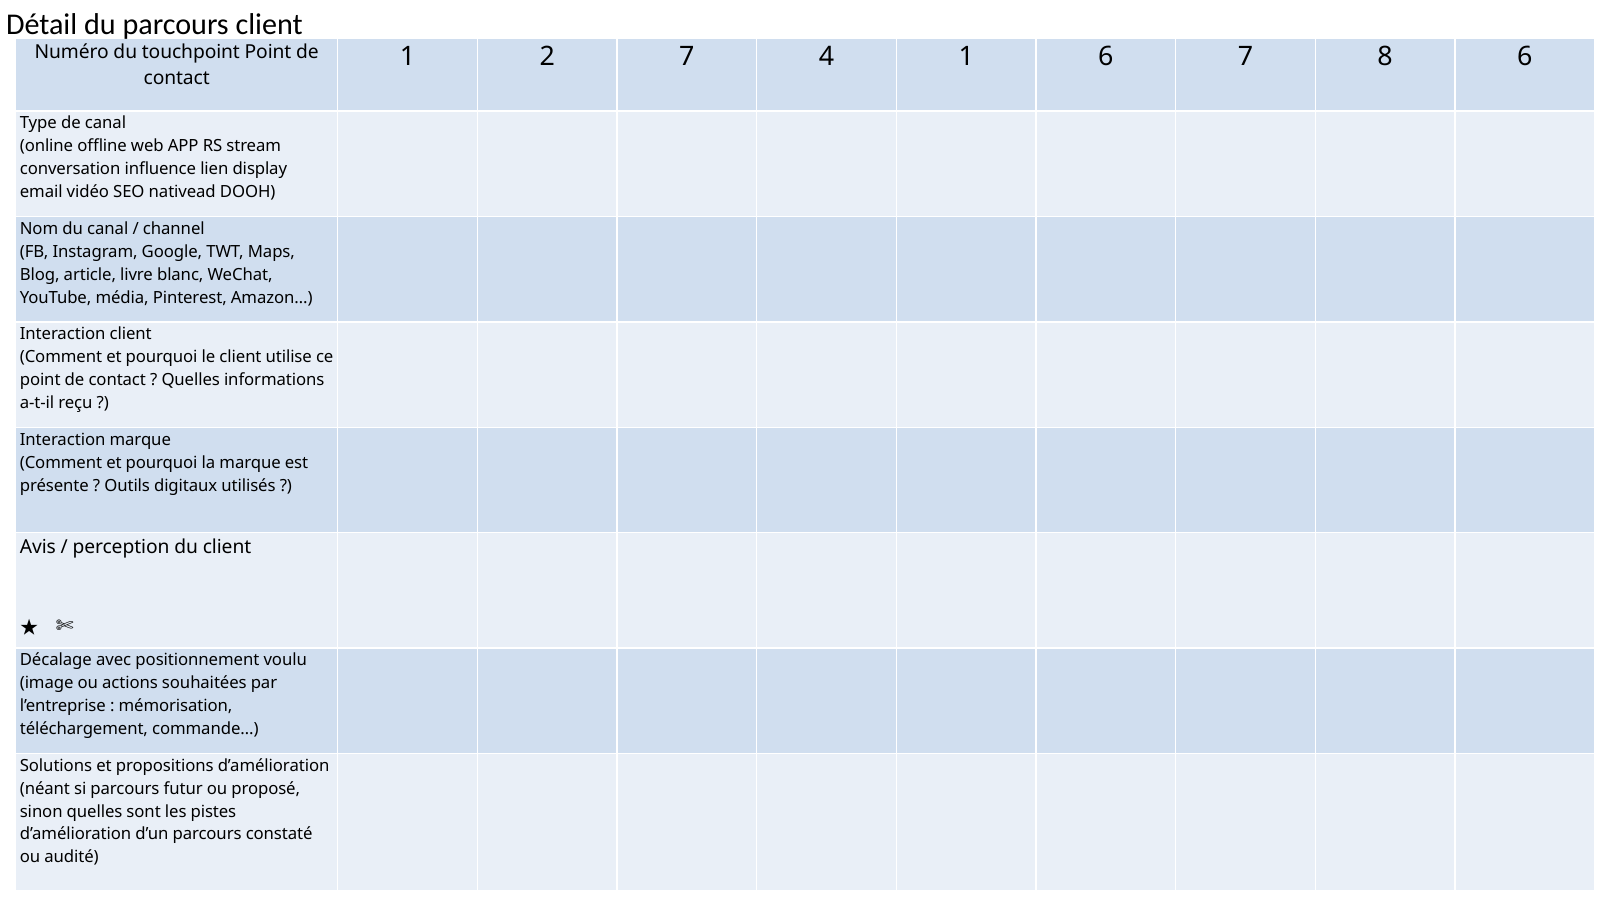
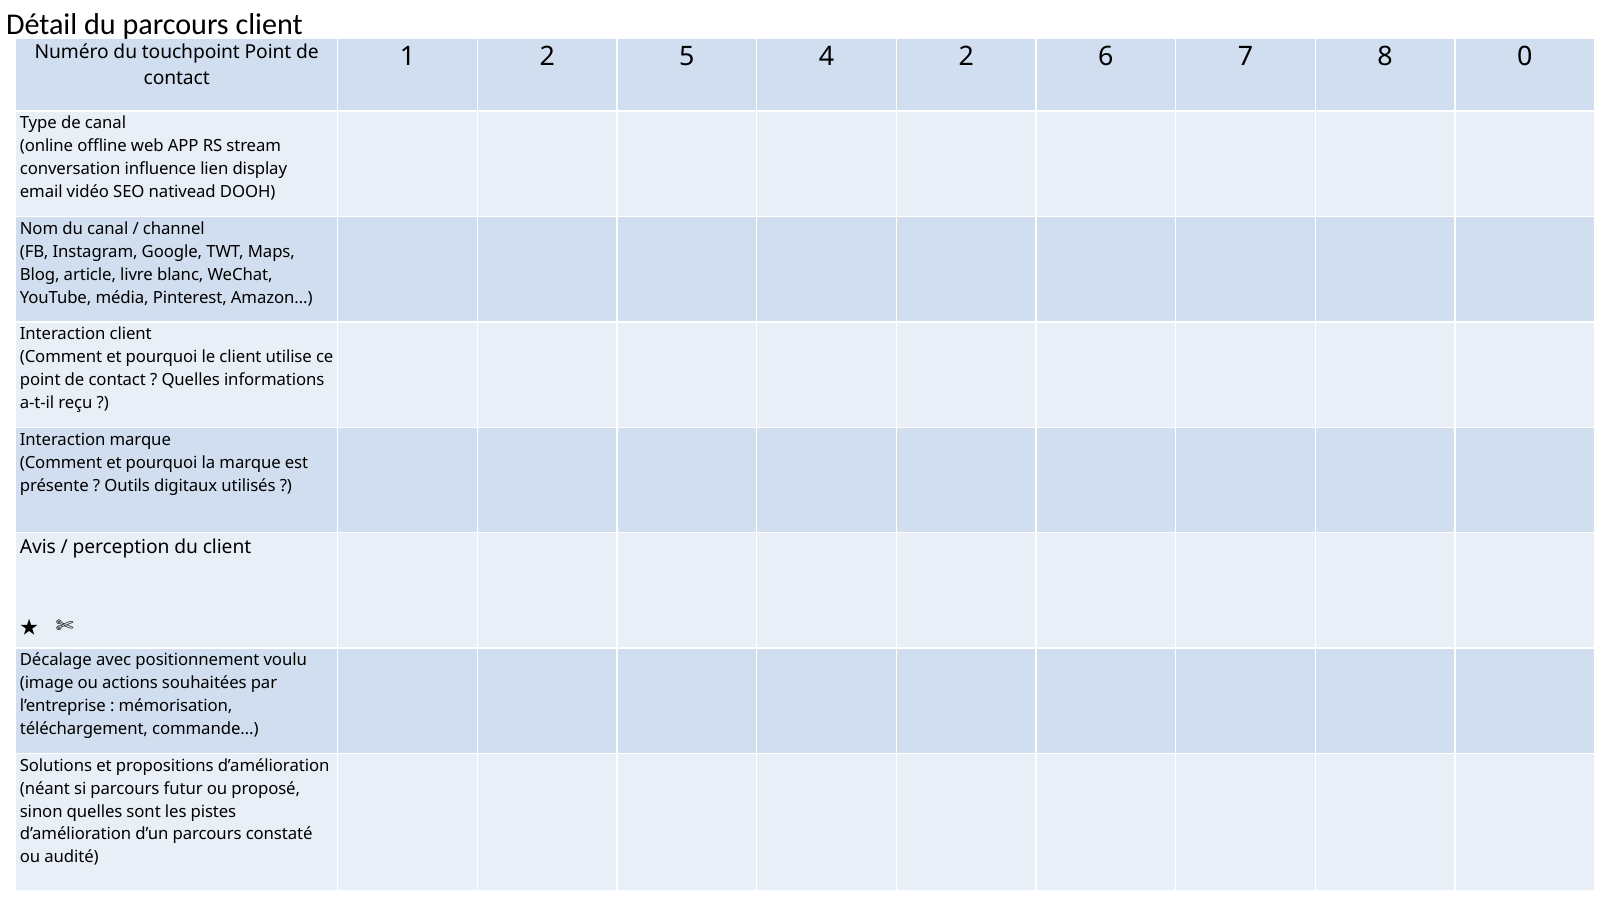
2 7: 7 -> 5 (687, 57)
4 1: 1 -> 2 (966, 57)
8 6: 6 -> 0 (1525, 57)
